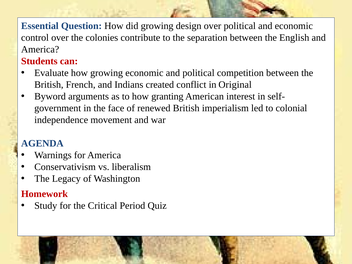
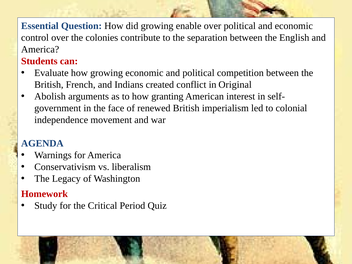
design: design -> enable (189, 26)
Byword: Byword -> Abolish (50, 96)
